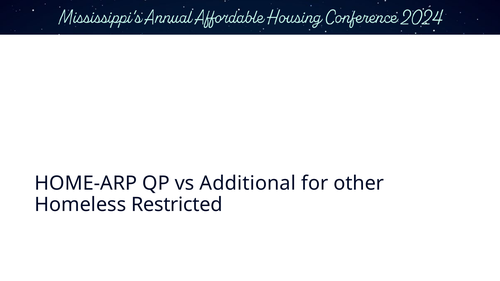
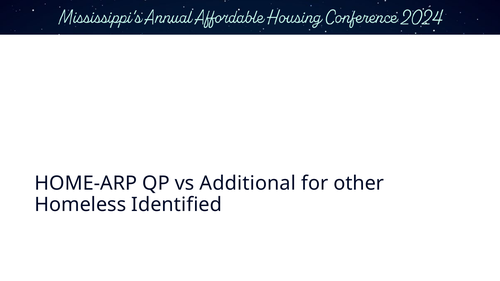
Restricted: Restricted -> Identified (177, 205)
